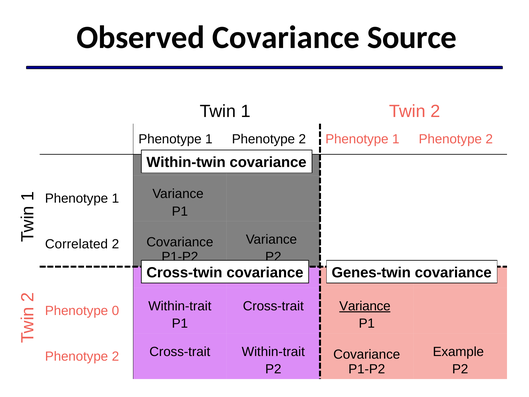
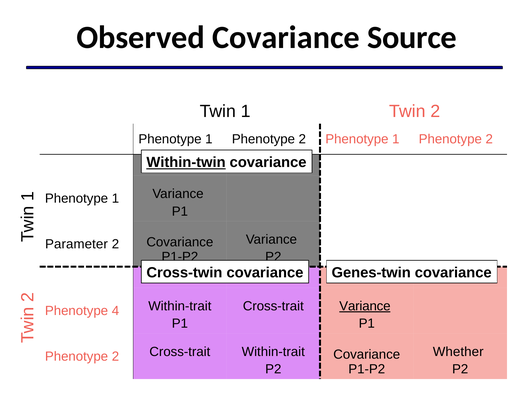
Within-twin underline: none -> present (186, 162)
Correlated: Correlated -> Parameter (76, 244)
0: 0 -> 4 (115, 311)
Example: Example -> Whether (458, 352)
